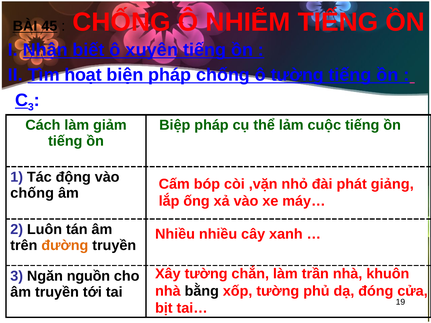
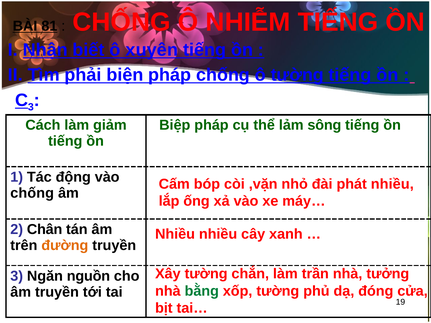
45: 45 -> 81 (49, 26)
hoạt: hoạt -> phải (83, 75)
cuộc: cuộc -> sông (324, 125)
phát giảng: giảng -> nhiều (392, 184)
Luôn: Luôn -> Chân (45, 230)
khuôn: khuôn -> tưởng (388, 274)
bằng colour: black -> green (202, 291)
